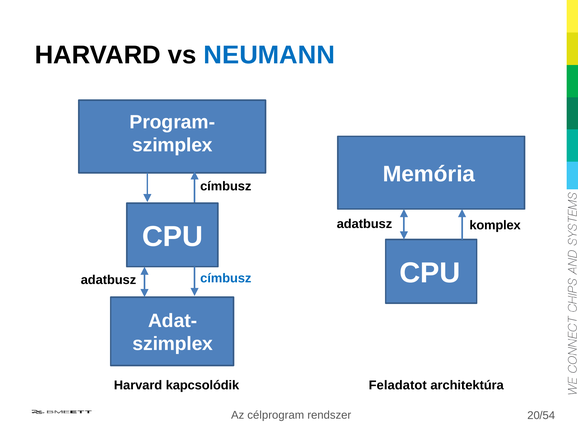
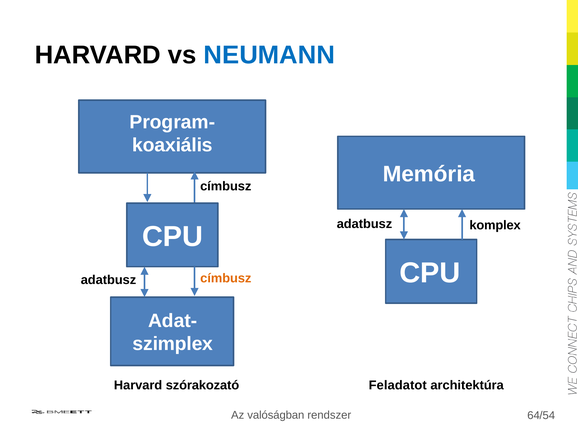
szimplex: szimplex -> koaxiális (172, 145)
címbusz colour: blue -> orange (226, 278)
kapcsolódik: kapcsolódik -> szórakozató (202, 386)
célprogram: célprogram -> valóságban (276, 416)
20: 20 -> 64 (534, 416)
